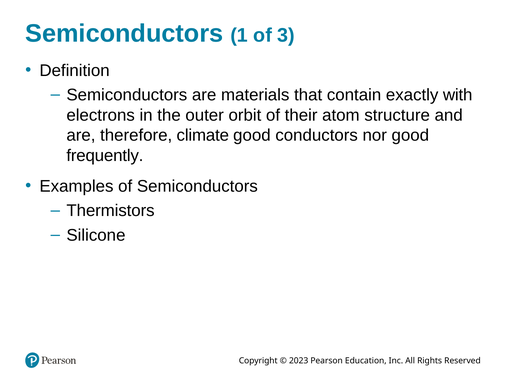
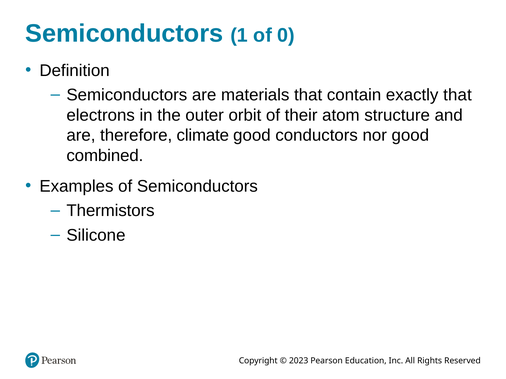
3: 3 -> 0 (286, 35)
exactly with: with -> that (457, 95)
frequently: frequently -> combined (105, 156)
